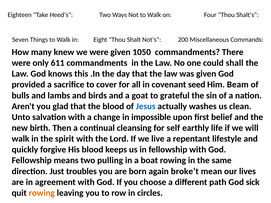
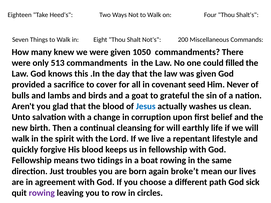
611: 611 -> 513 (58, 63)
shall: shall -> filled (235, 63)
Beam: Beam -> Never (238, 85)
impossible: impossible -> corruption (151, 117)
for self: self -> will (173, 128)
pulling: pulling -> tidings (110, 161)
rowing colour: orange -> purple (42, 193)
